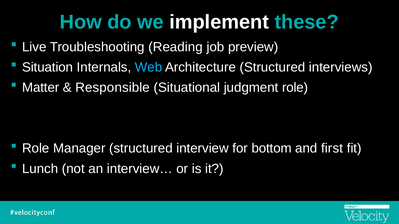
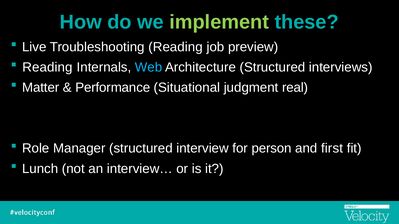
implement colour: white -> light green (219, 22)
Situation: Situation -> Reading (47, 67)
Responsible: Responsible -> Performance (113, 88)
judgment role: role -> real (295, 88)
bottom: bottom -> person (272, 149)
